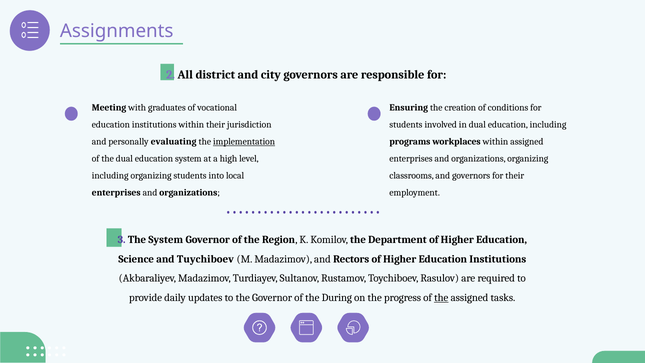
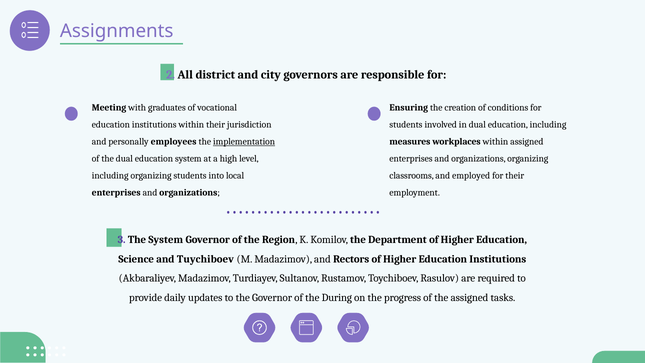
evaluating: evaluating -> employees (174, 142)
programs: programs -> measures (410, 142)
and governors: governors -> employed (471, 176)
the underline: present -> none (441, 298)
